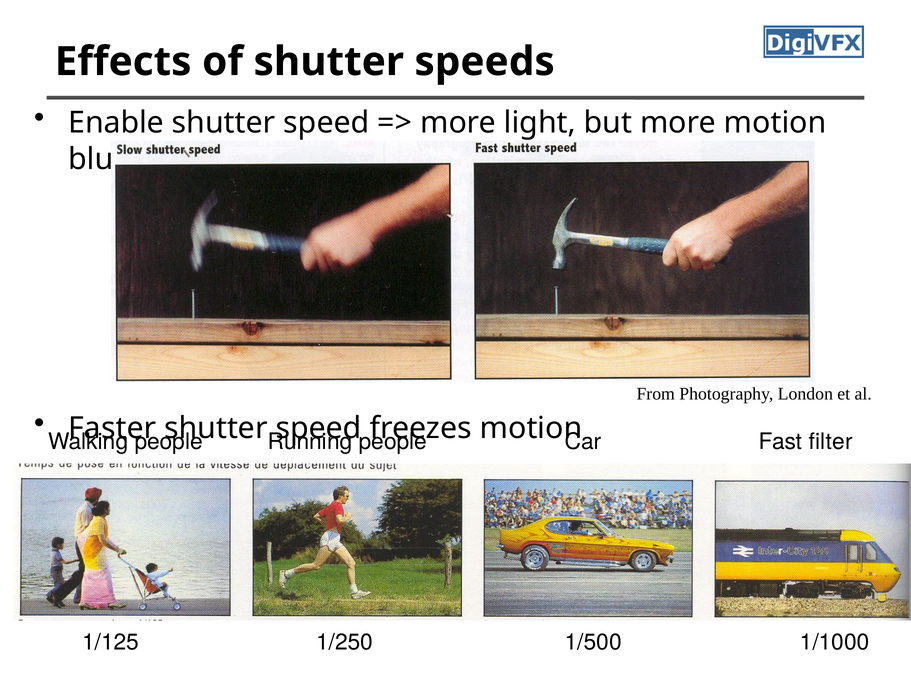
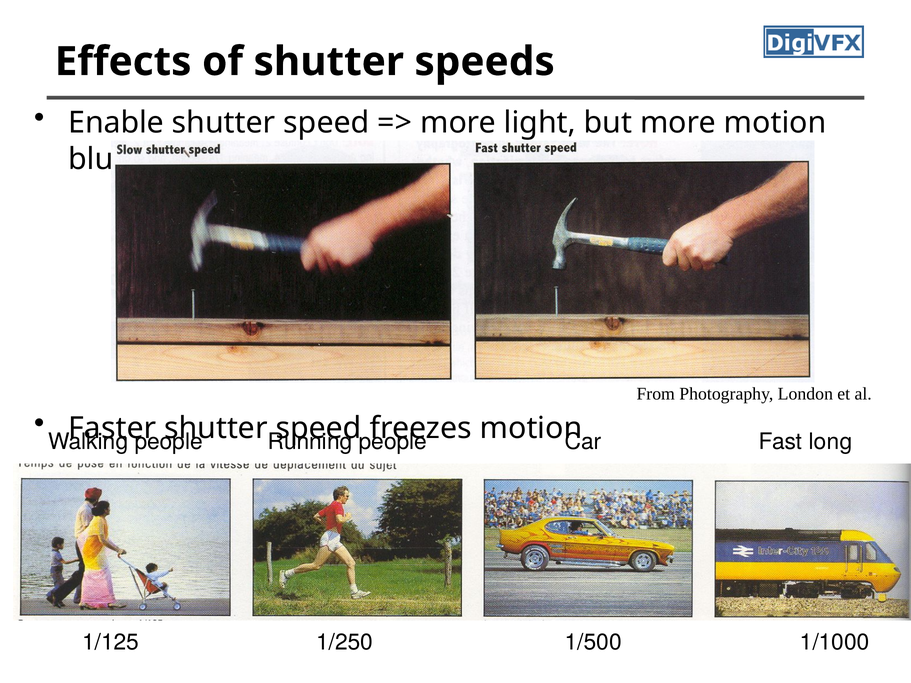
filter: filter -> long (831, 442)
